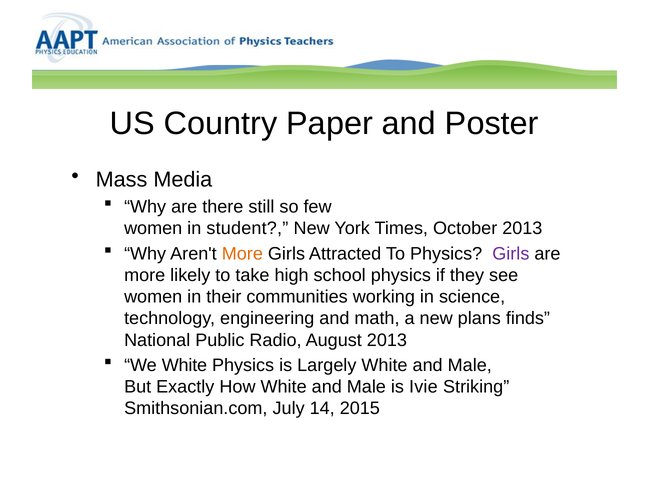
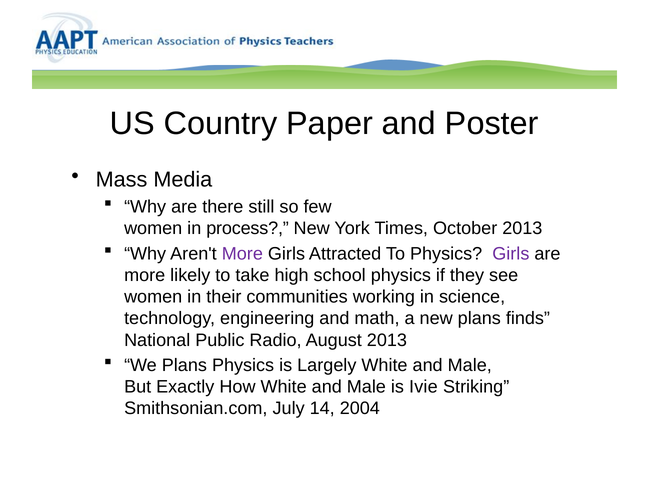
student: student -> process (248, 229)
More colour: orange -> purple (242, 254)
We White: White -> Plans (184, 366)
2015: 2015 -> 2004 (360, 409)
